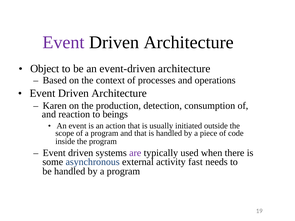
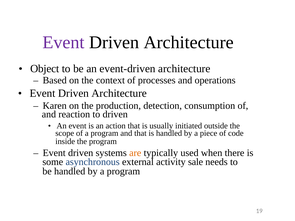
to beings: beings -> driven (115, 114)
are colour: purple -> orange (135, 153)
fast: fast -> sale (196, 162)
